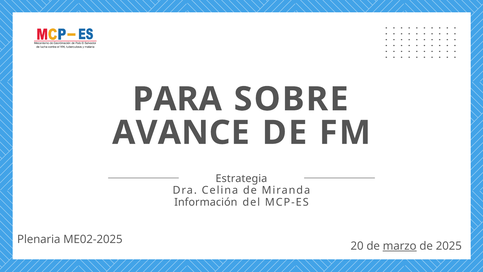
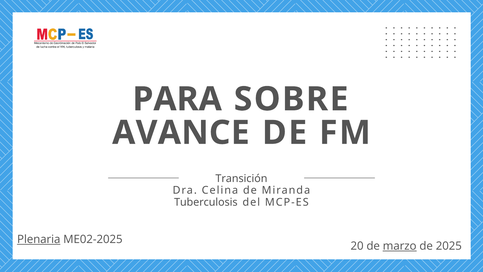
Estrategia: Estrategia -> Transición (241, 178)
Información: Información -> Tuberculosis (206, 202)
Plenaria underline: none -> present (39, 239)
